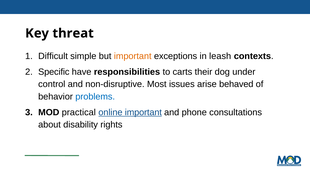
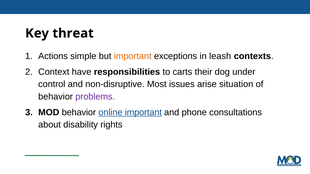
Difficult: Difficult -> Actions (53, 56)
Specific: Specific -> Context (54, 72)
behaved: behaved -> situation (236, 84)
problems colour: blue -> purple (95, 97)
MOD practical: practical -> behavior (79, 113)
